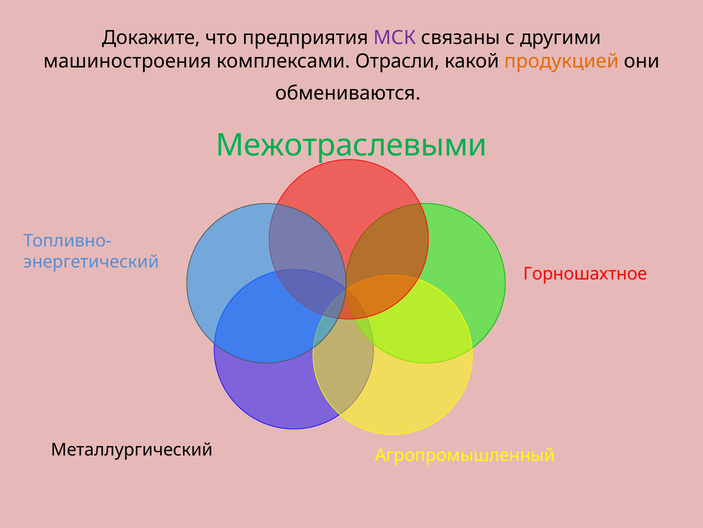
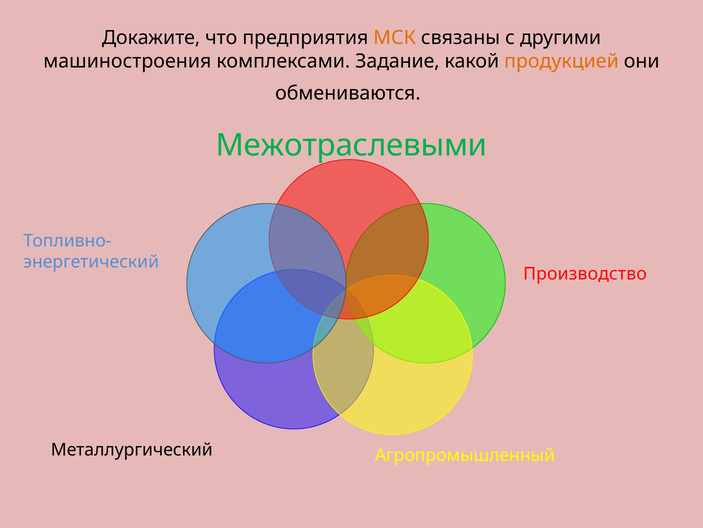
МСК colour: purple -> orange (395, 38)
Отрасли: Отрасли -> Задание (397, 61)
Горношахтное: Горношахтное -> Производство (585, 273)
